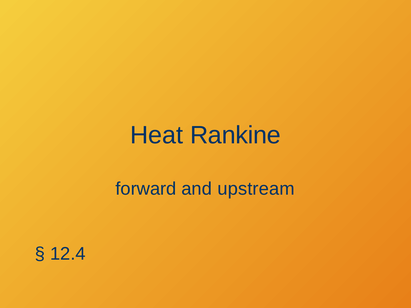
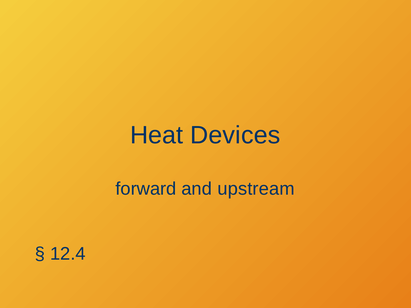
Rankine: Rankine -> Devices (235, 135)
